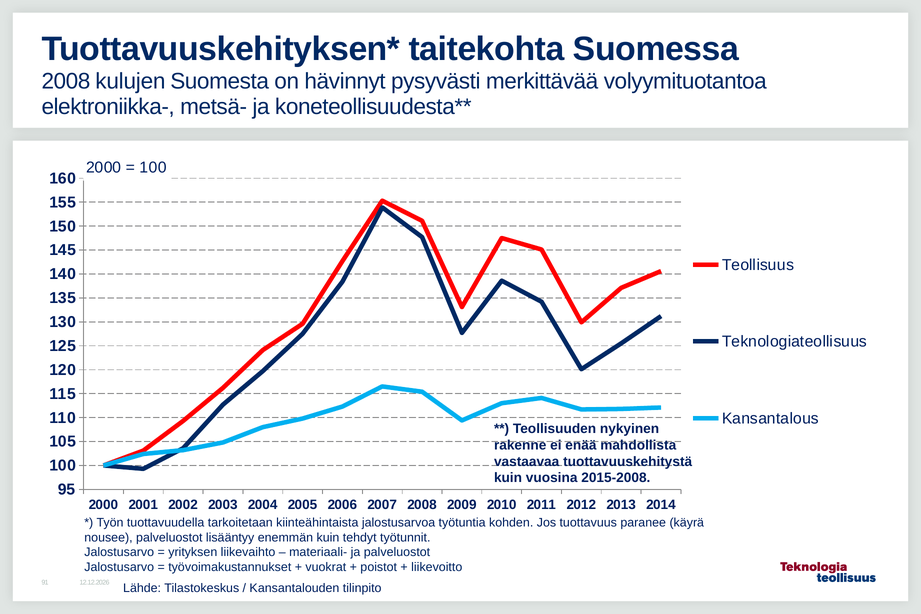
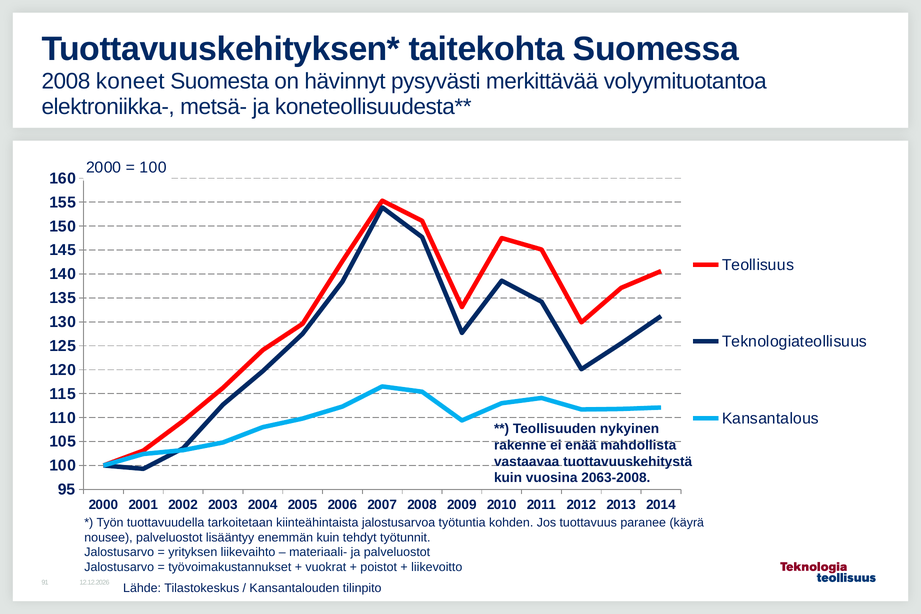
kulujen: kulujen -> koneet (130, 81)
2015-2008: 2015-2008 -> 2063-2008 (616, 478)
